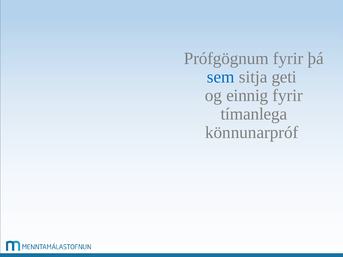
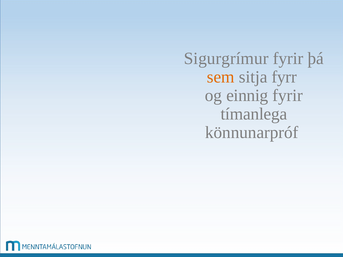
Prófgögnum: Prófgögnum -> Sigurgrímur (226, 58)
sem colour: blue -> orange (221, 77)
geti: geti -> fyrr (284, 77)
